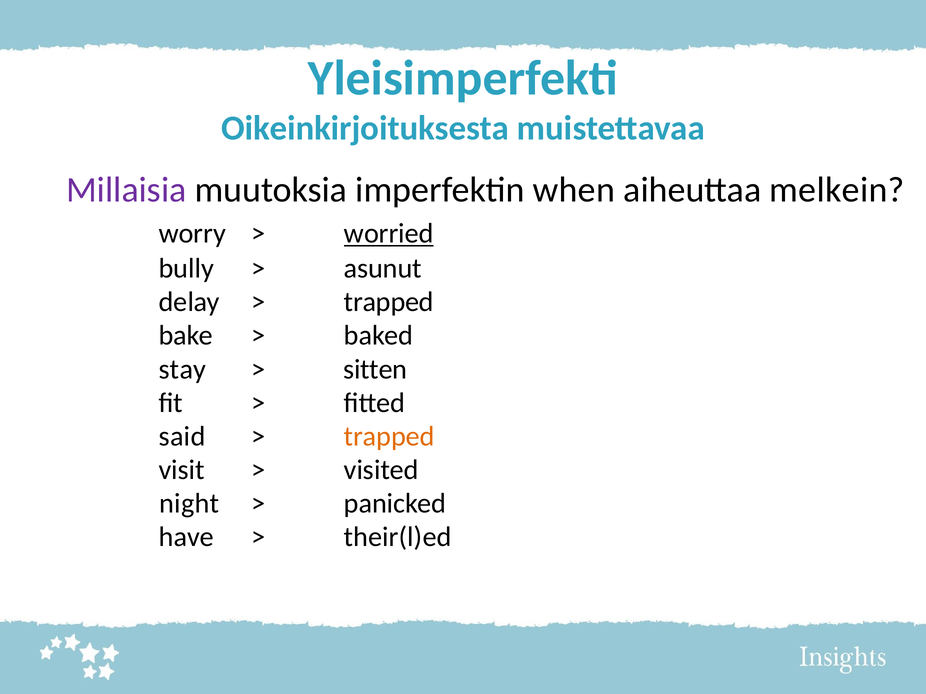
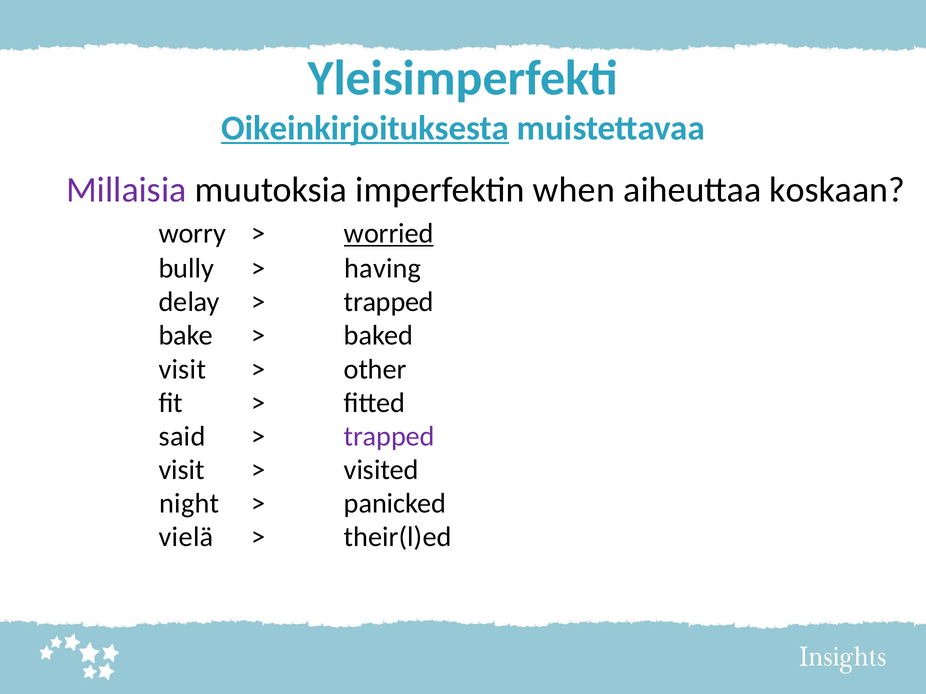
Oikeinkirjoituksesta underline: none -> present (365, 128)
melkein: melkein -> koskaan (837, 190)
asunut: asunut -> having (383, 269)
stay: stay -> visit (182, 369)
sitten: sitten -> other (375, 369)
trapped colour: orange -> purple (389, 437)
have: have -> vielä (186, 537)
